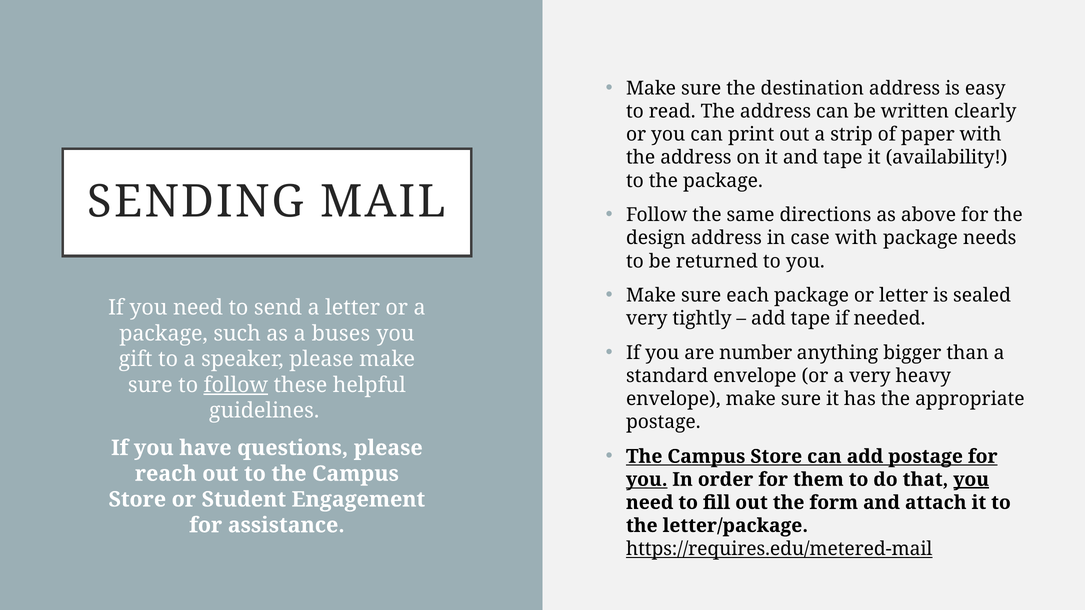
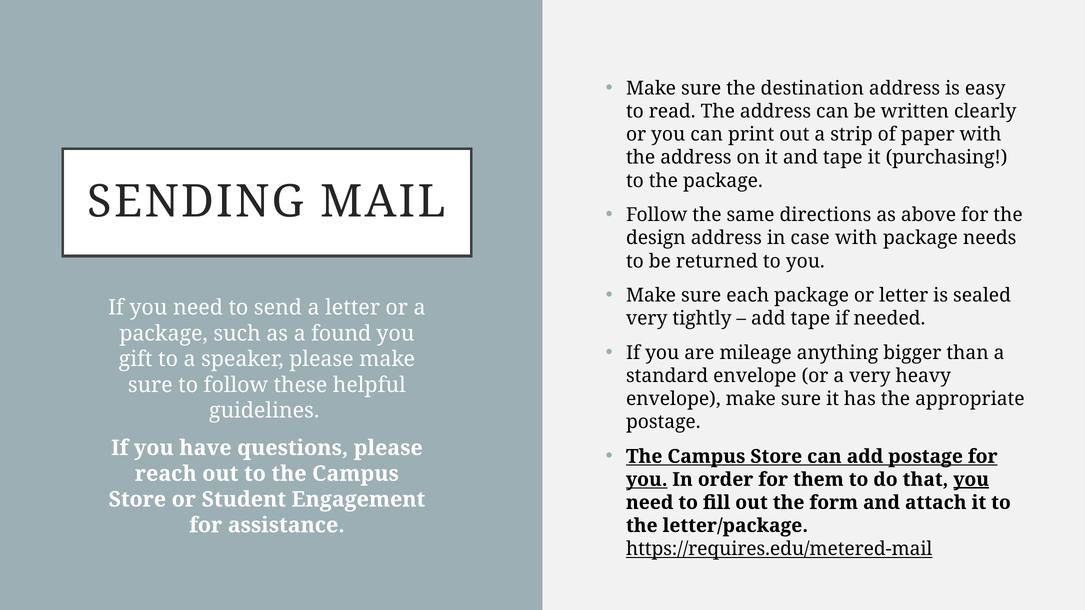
availability: availability -> purchasing (947, 158)
buses: buses -> found (341, 334)
number: number -> mileage (756, 353)
follow underline: present -> none (236, 385)
